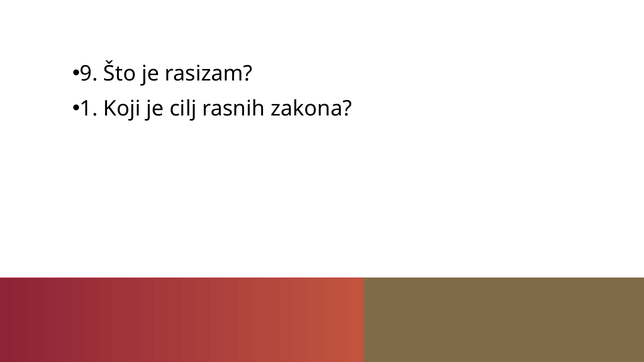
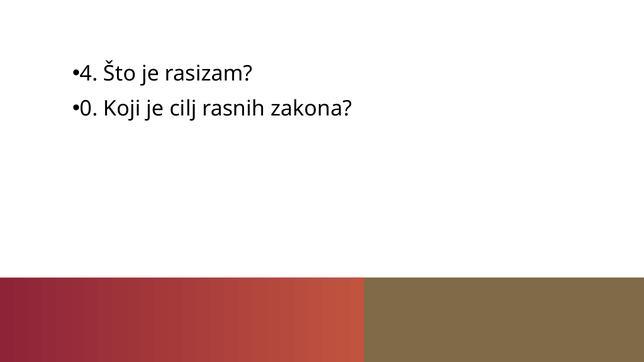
9: 9 -> 4 (89, 74)
1: 1 -> 0 (89, 109)
